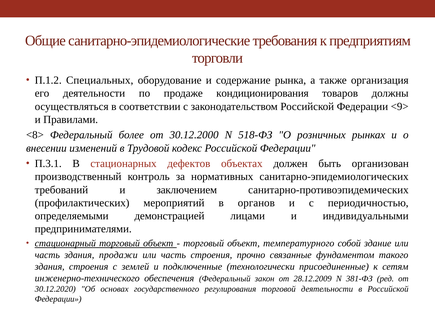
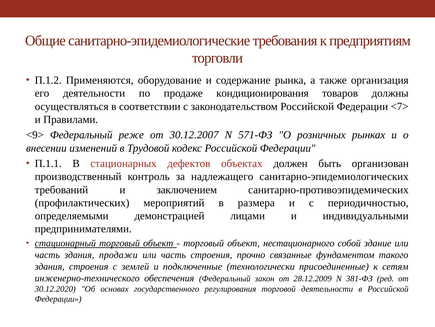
Специальных: Специальных -> Применяются (100, 80)
<9>: <9> -> <7> (400, 106)
<8>: <8> -> <9> (35, 135)
более: более -> реже (131, 135)
30.12.2000: 30.12.2000 -> 30.12.2007 (194, 135)
518-ФЗ: 518-ФЗ -> 571-ФЗ (255, 135)
П.3.1: П.3.1 -> П.1.1 (48, 163)
нормативных: нормативных -> надлежащего (222, 176)
органов: органов -> размера (256, 202)
температурного: температурного -> нестационарного (299, 243)
